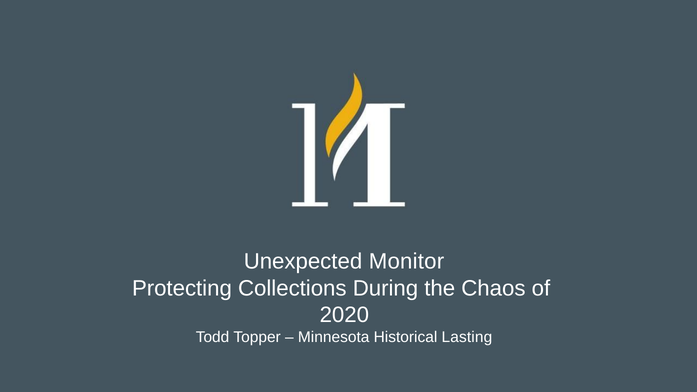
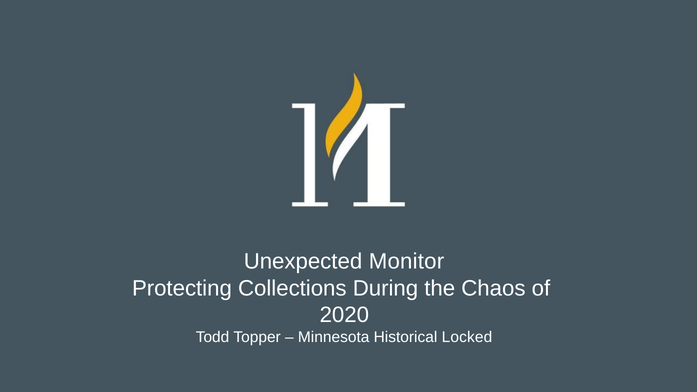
Lasting: Lasting -> Locked (467, 337)
